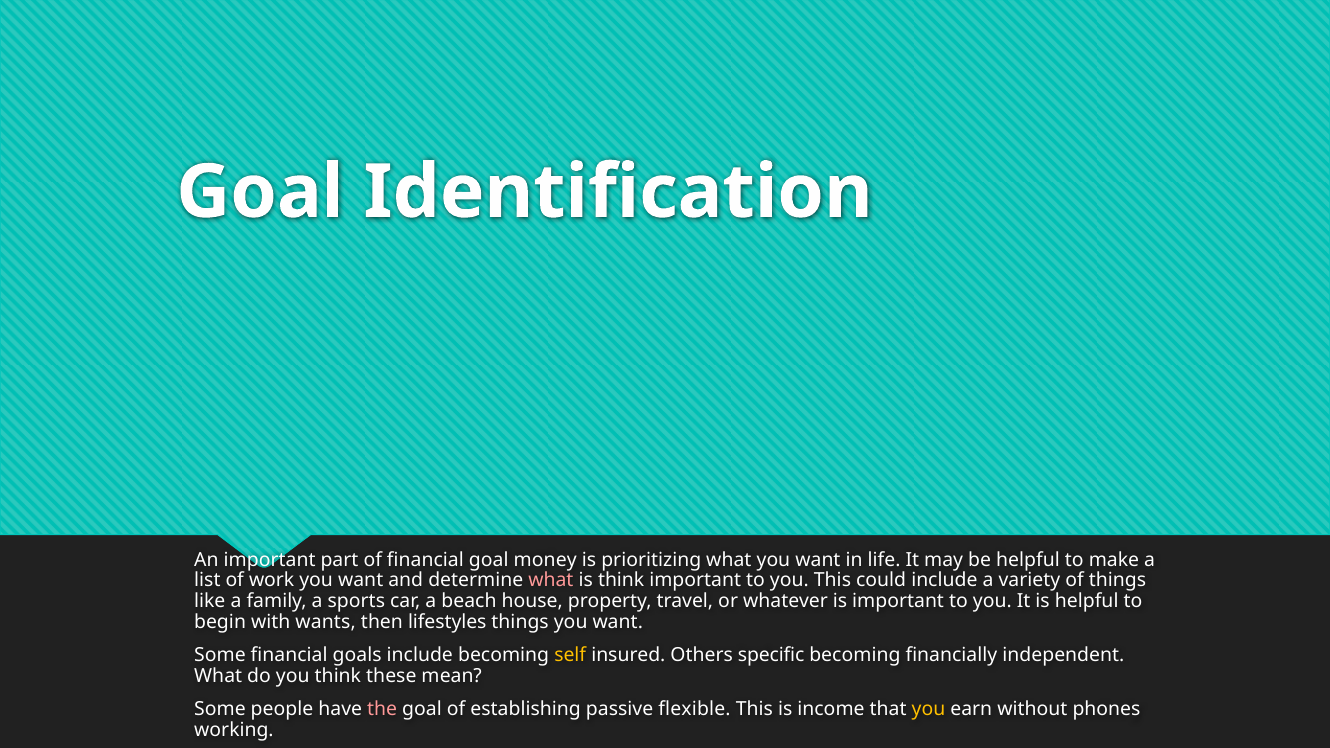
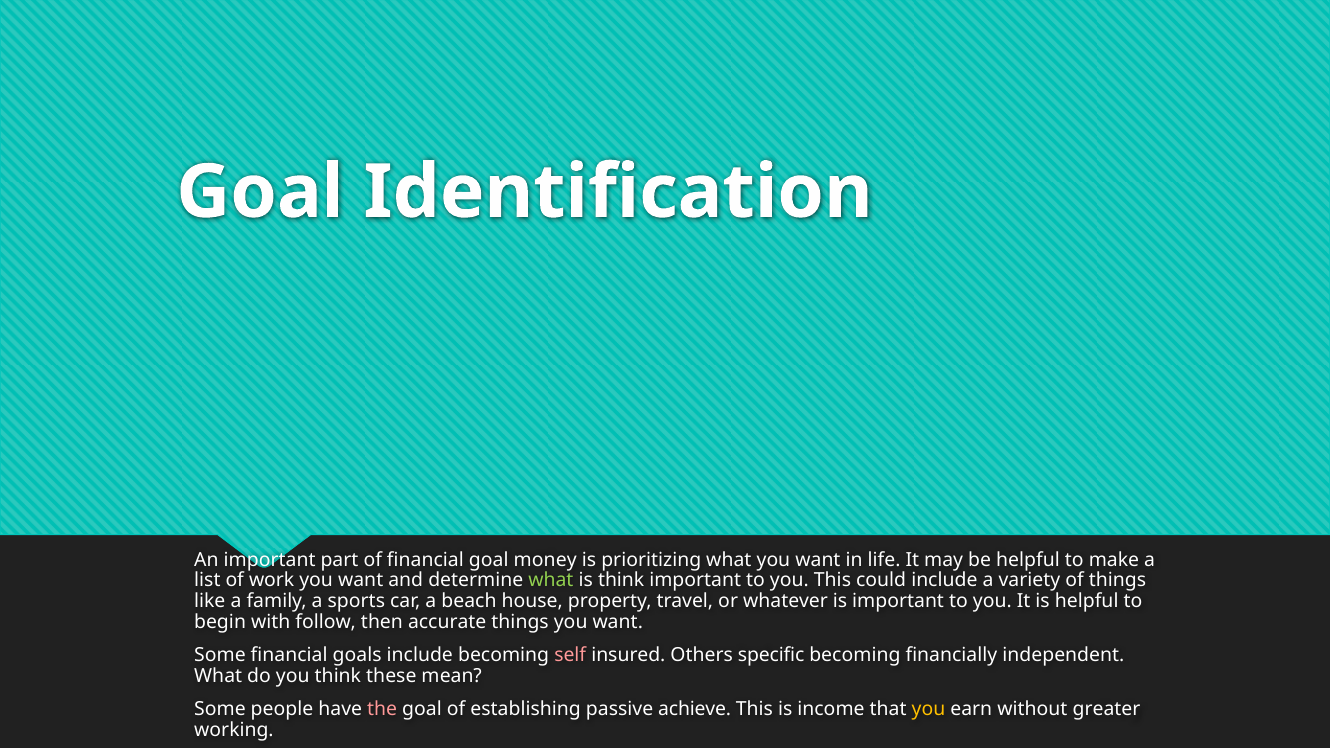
what colour: pink -> light green (551, 581)
wants: wants -> follow (326, 623)
lifestyles: lifestyles -> accurate (447, 623)
self colour: yellow -> pink (570, 656)
flexible: flexible -> achieve (695, 709)
phones: phones -> greater (1106, 709)
